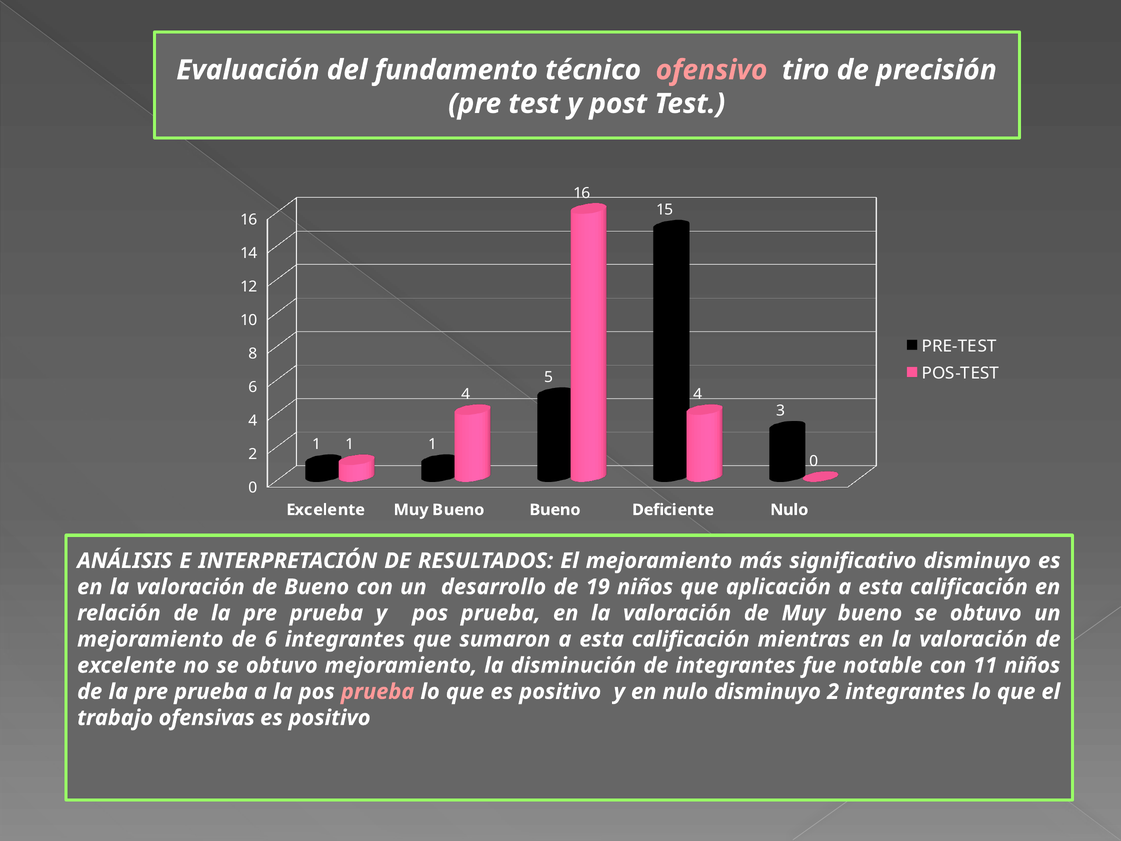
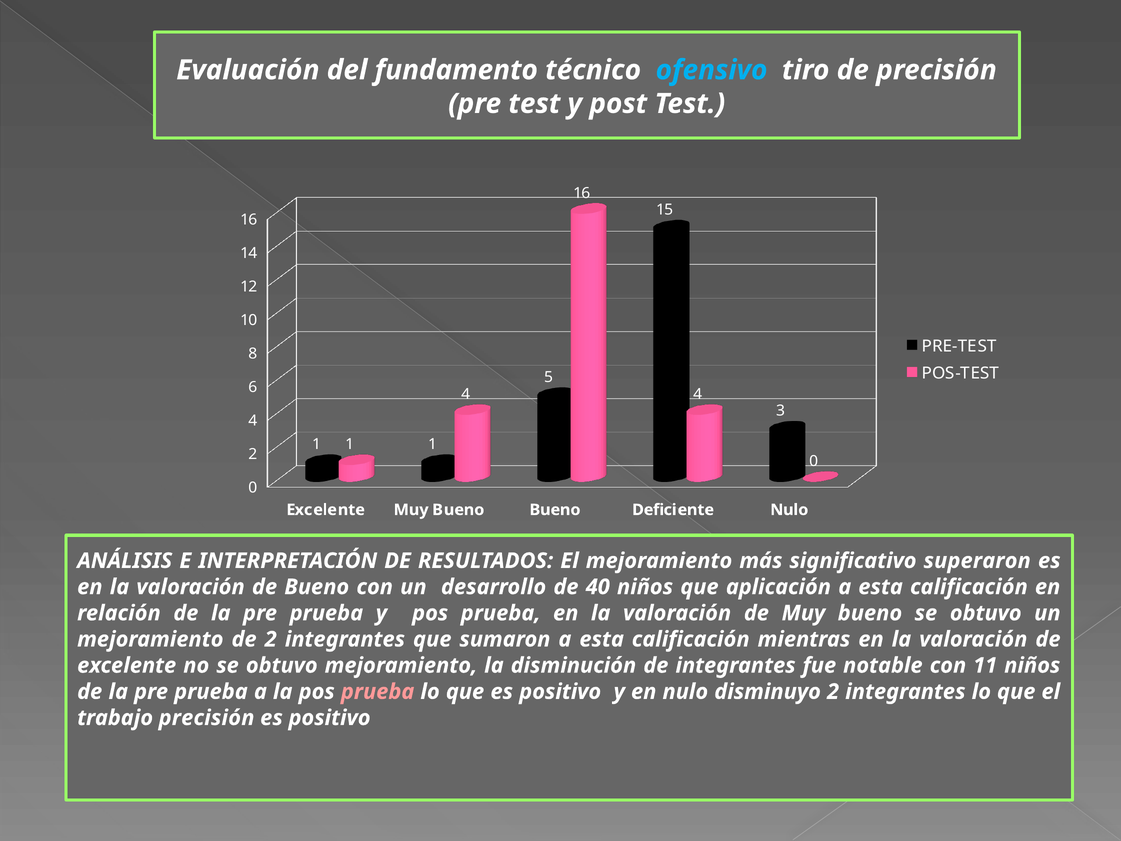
ofensivo colour: pink -> light blue (712, 70)
significativo disminuyo: disminuyo -> superaron (977, 561)
19: 19 -> 40 (598, 587)
de 6: 6 -> 2 (271, 639)
trabajo ofensivas: ofensivas -> precisión (207, 718)
